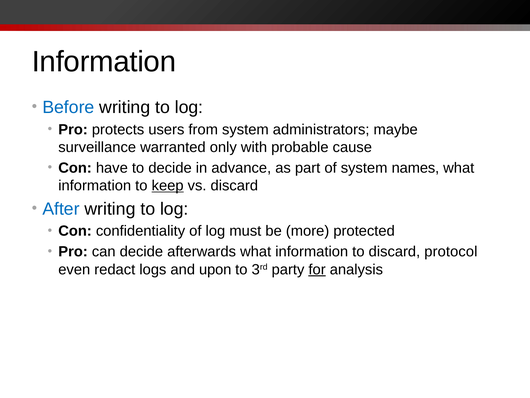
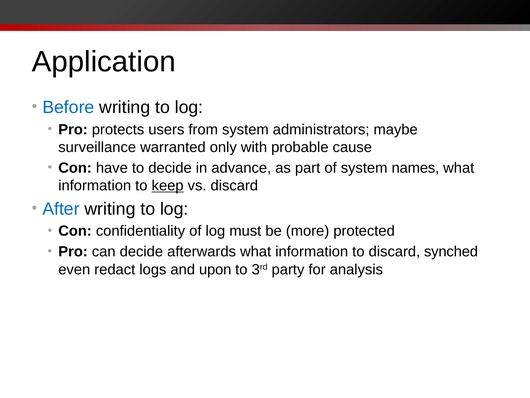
Information: Information -> Application (104, 62)
protocol: protocol -> synched (451, 251)
for underline: present -> none (317, 269)
